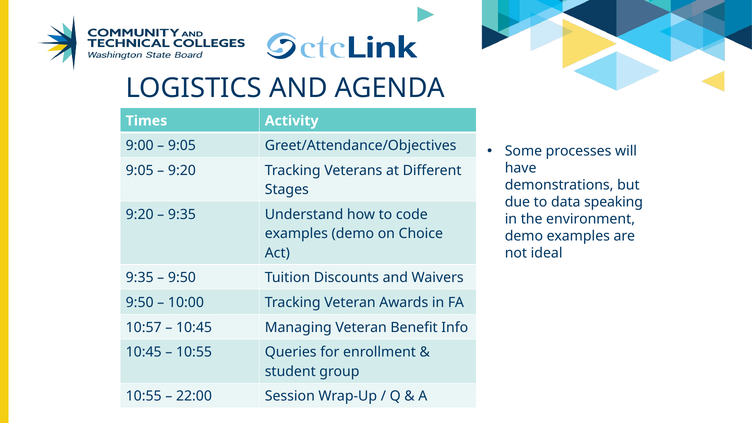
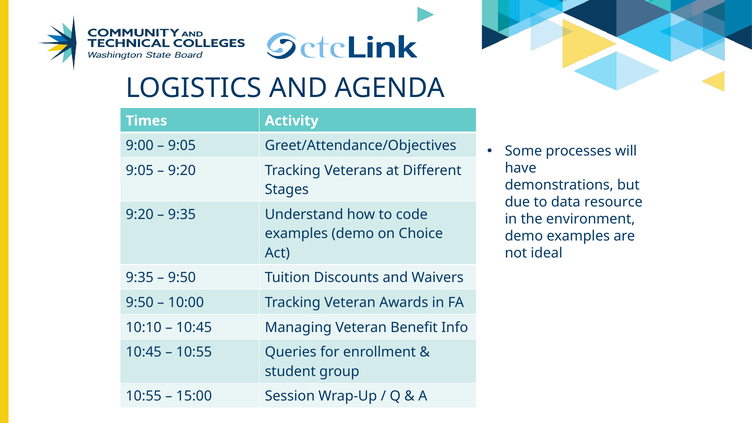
speaking: speaking -> resource (613, 202)
10:57: 10:57 -> 10:10 (144, 327)
22:00: 22:00 -> 15:00 (194, 396)
